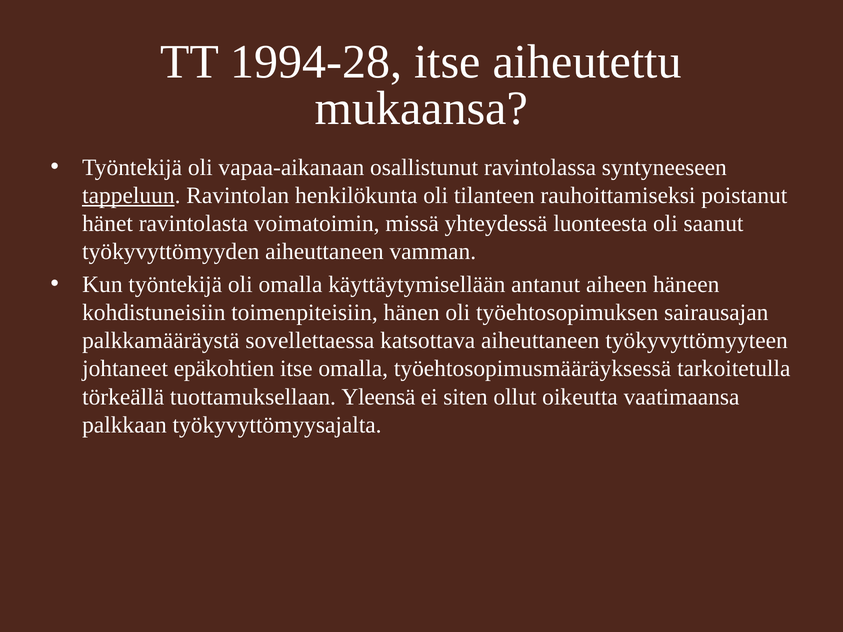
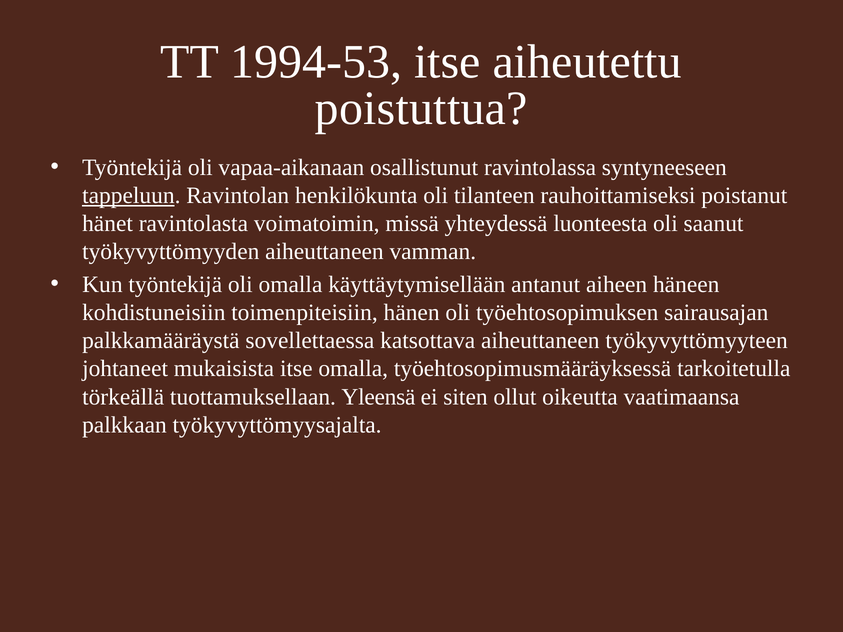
1994-28: 1994-28 -> 1994-53 (316, 62)
mukaansa: mukaansa -> poistuttua (421, 108)
epäkohtien: epäkohtien -> mukaisista (224, 369)
